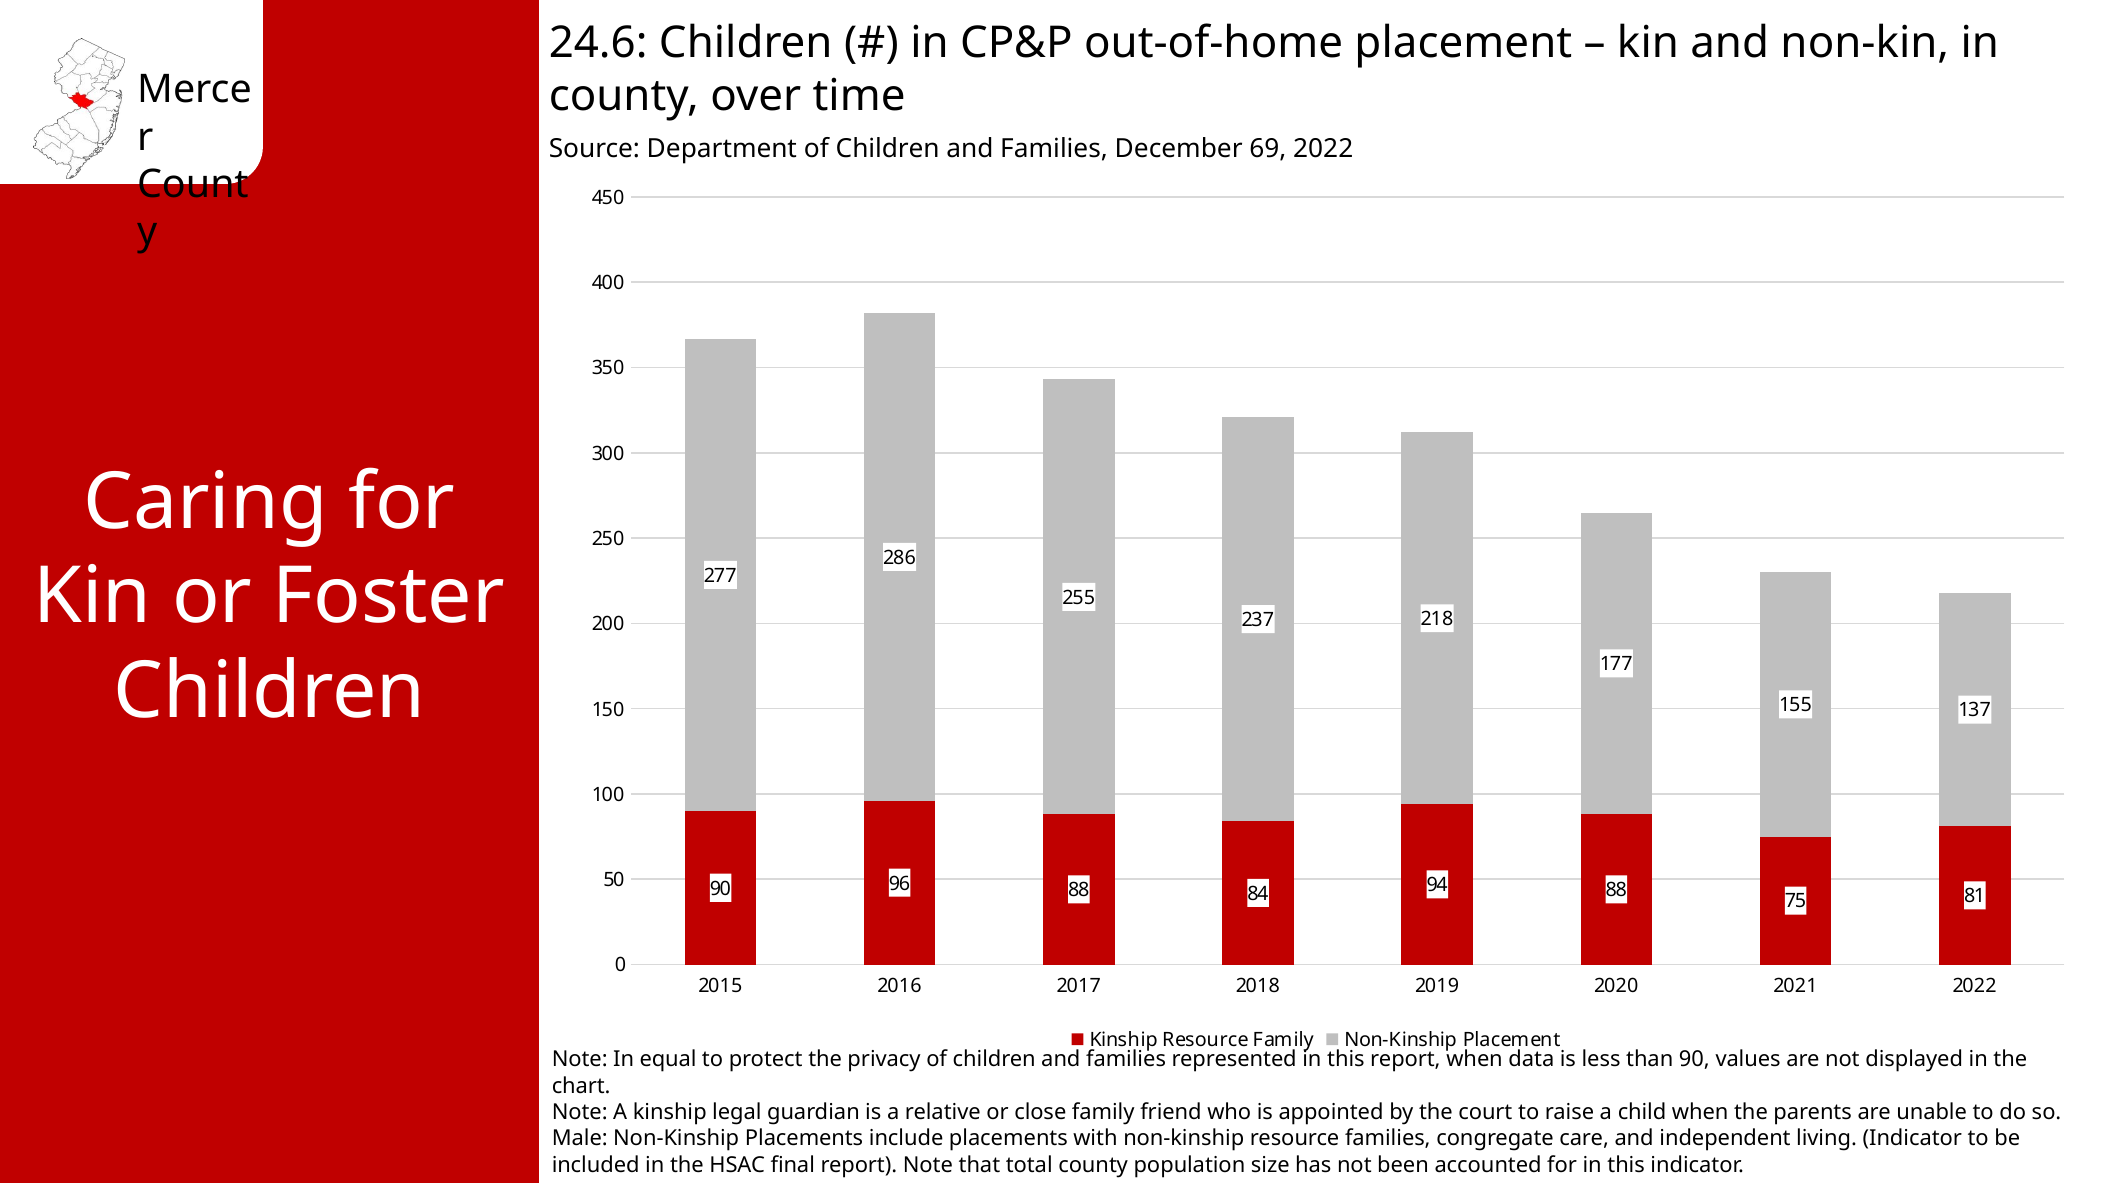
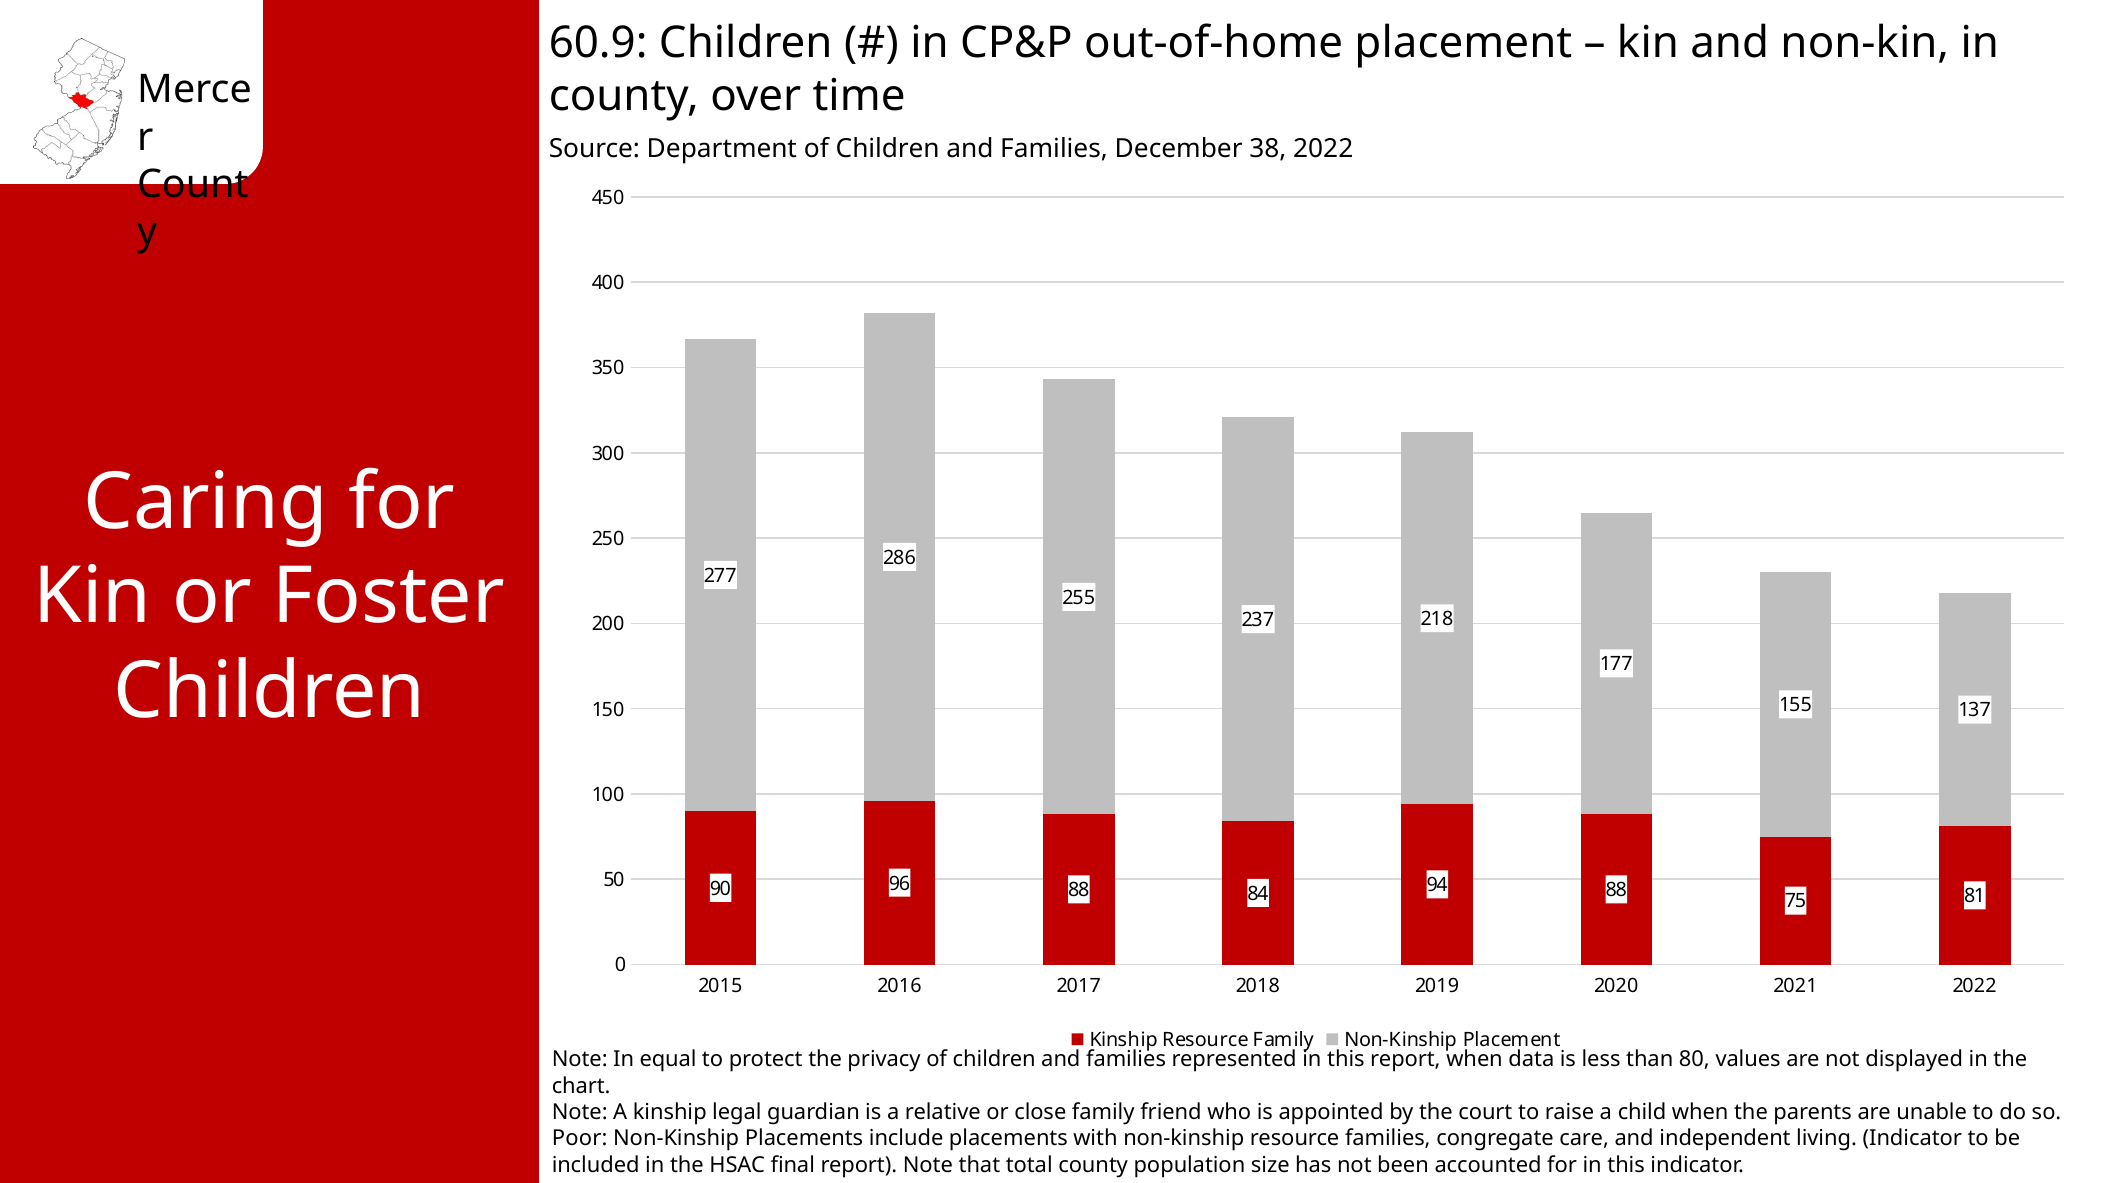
24.6: 24.6 -> 60.9 (598, 43)
69: 69 -> 38 (1268, 149)
than 90: 90 -> 80 (1694, 1060)
Male: Male -> Poor (580, 1139)
